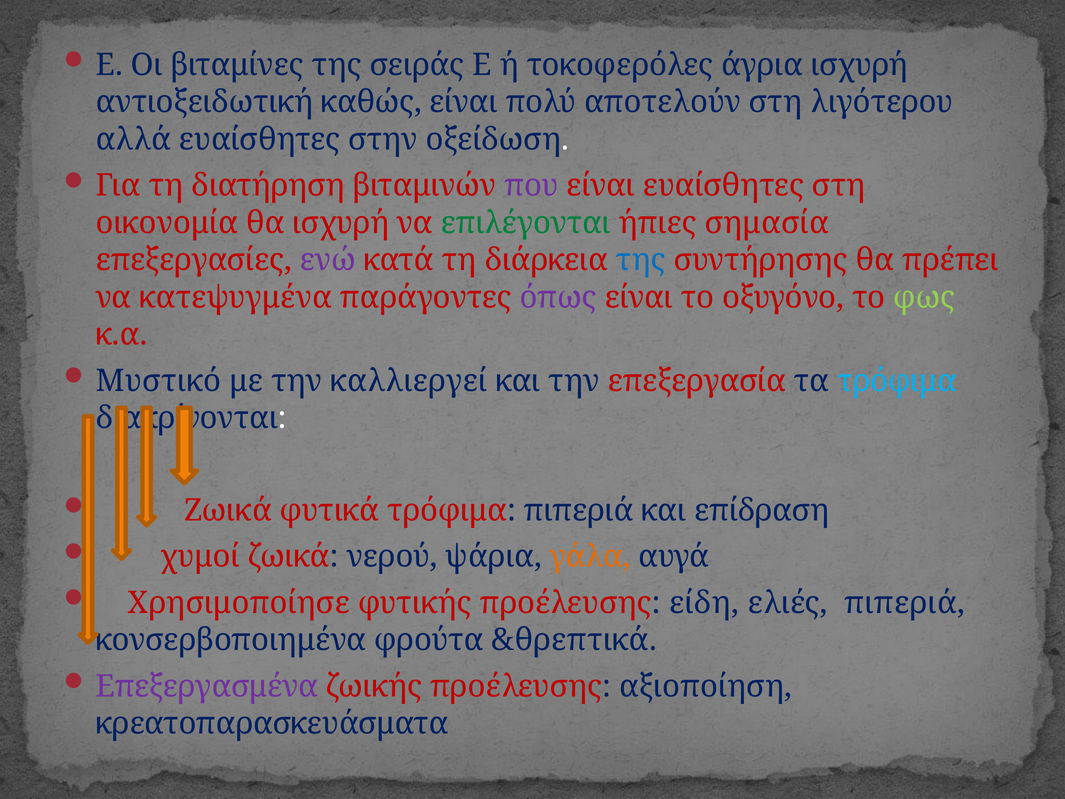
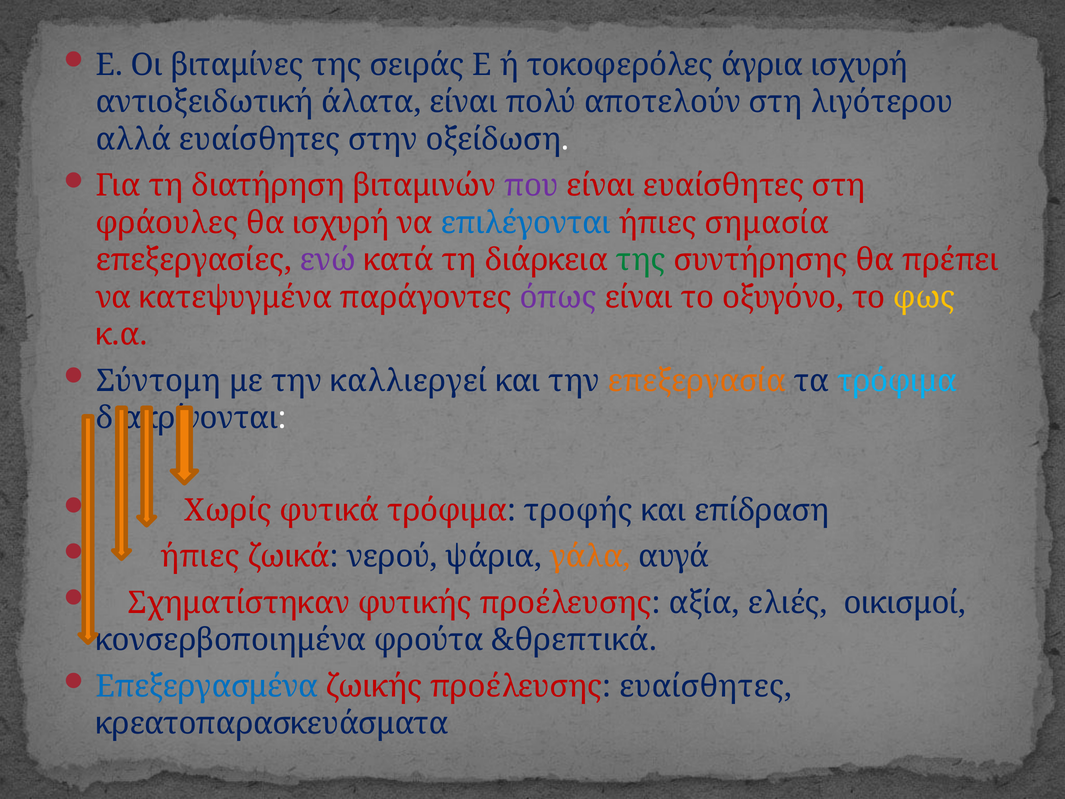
καθώς: καθώς -> άλατα (371, 102)
οικονομία: οικονομία -> φράουλες (167, 223)
επιλέγονται colour: green -> blue (526, 223)
της colour: blue -> green (641, 260)
φως colour: light green -> yellow (924, 297)
Μυστικό: Μυστικό -> Σύντομη (159, 381)
επεξεργασία colour: red -> orange (697, 381)
Ζωικά: Ζωικά -> Χωρίς (228, 510)
τρόφιμα πιπεριά: πιπεριά -> τροφής (578, 510)
χυμοί: χυμοί -> ήπιες (200, 557)
Χρησιμοποίησε: Χρησιμοποίησε -> Σχηματίστηκαν (239, 603)
είδη: είδη -> αξία (704, 603)
ελιές πιπεριά: πιπεριά -> οικισμοί (905, 603)
Επεξεργασμένα colour: purple -> blue (207, 686)
προέλευσης αξιοποίηση: αξιοποίηση -> ευαίσθητες (706, 686)
